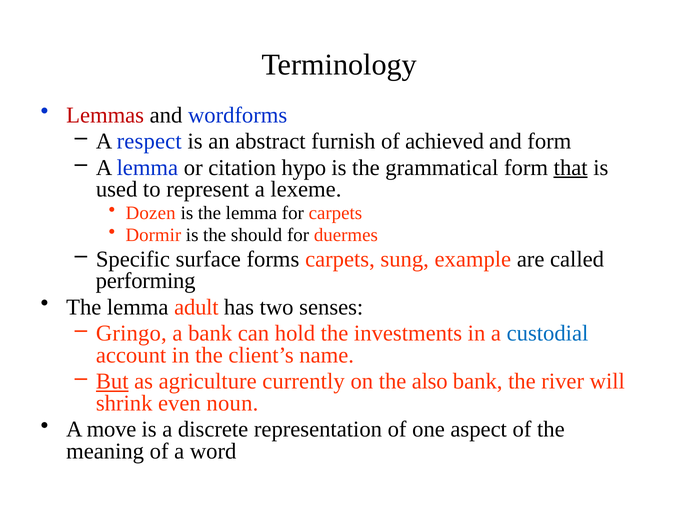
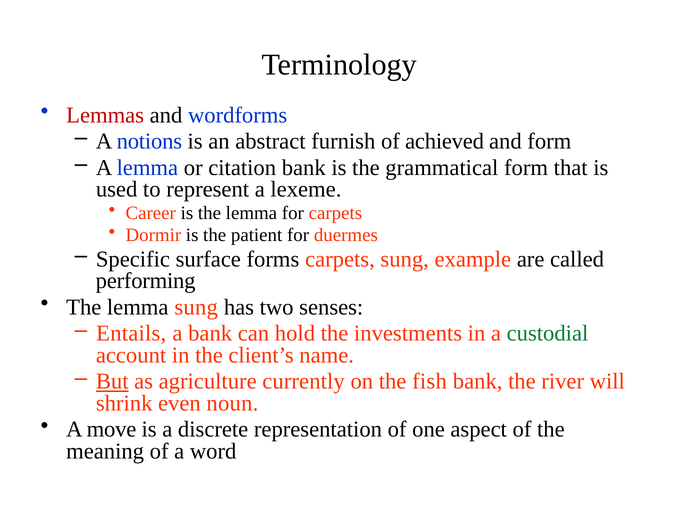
respect: respect -> notions (149, 141)
citation hypo: hypo -> bank (304, 168)
that underline: present -> none (571, 168)
Dozen: Dozen -> Career (151, 213)
should: should -> patient (257, 235)
lemma adult: adult -> sung (196, 307)
Gringo: Gringo -> Entails (131, 334)
custodial colour: blue -> green (547, 334)
also: also -> fish (430, 382)
